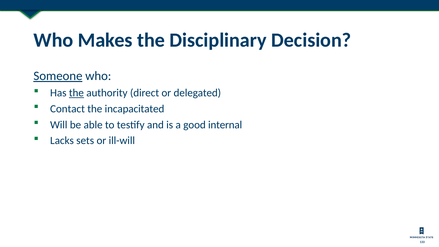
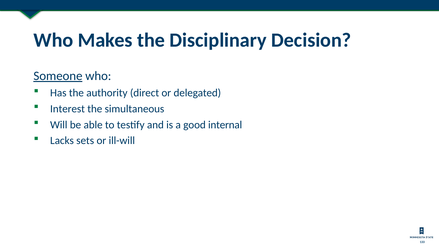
the underline: present -> none (76, 93)
Contact: Contact -> Interest (68, 109)
incapacitated: incapacitated -> simultaneous (134, 109)
